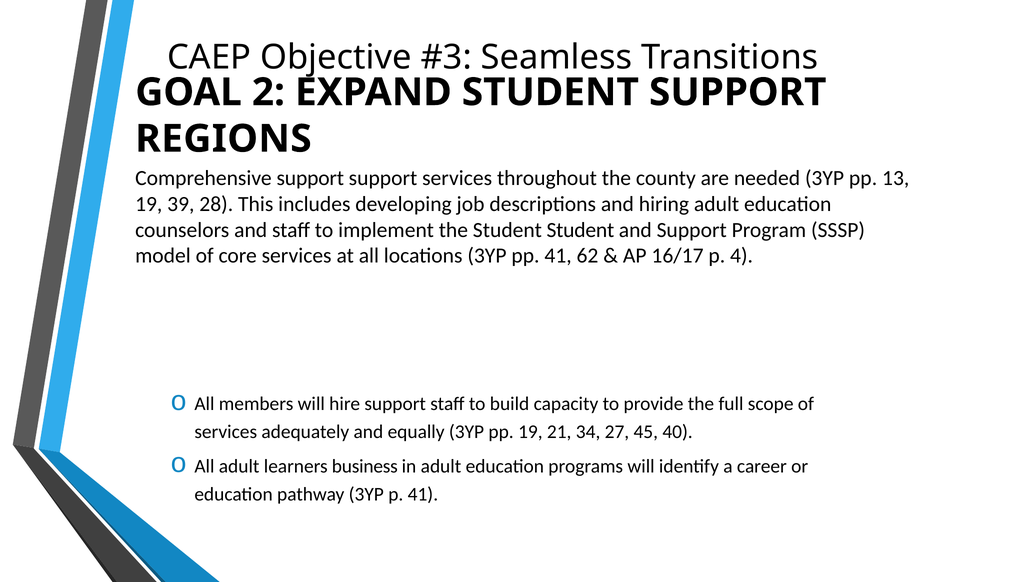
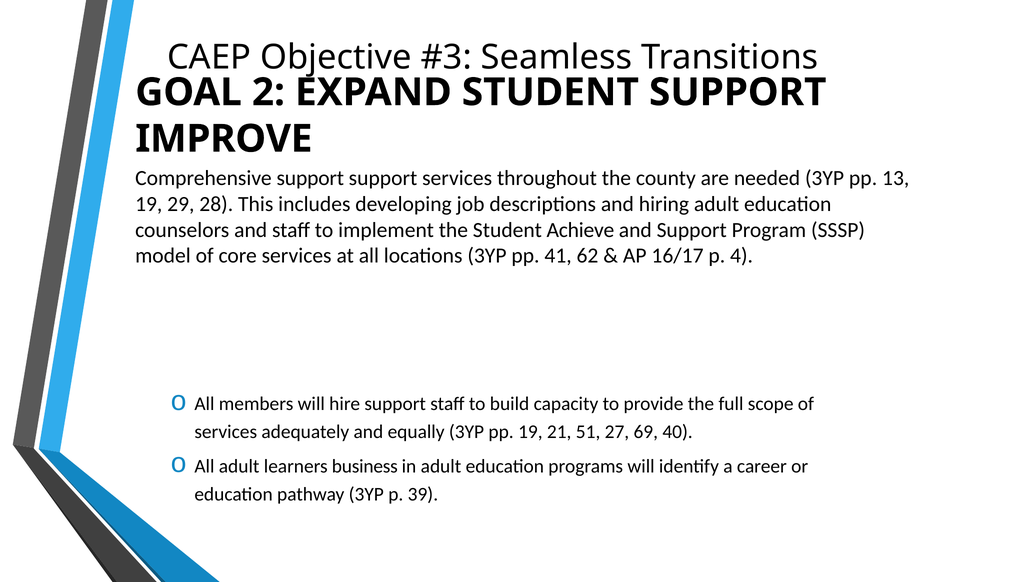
REGIONS: REGIONS -> IMPROVE (224, 139)
39: 39 -> 29 (181, 204)
Student Student: Student -> Achieve (580, 230)
34: 34 -> 51 (588, 432)
45: 45 -> 69 (646, 432)
p 41: 41 -> 39 (423, 494)
